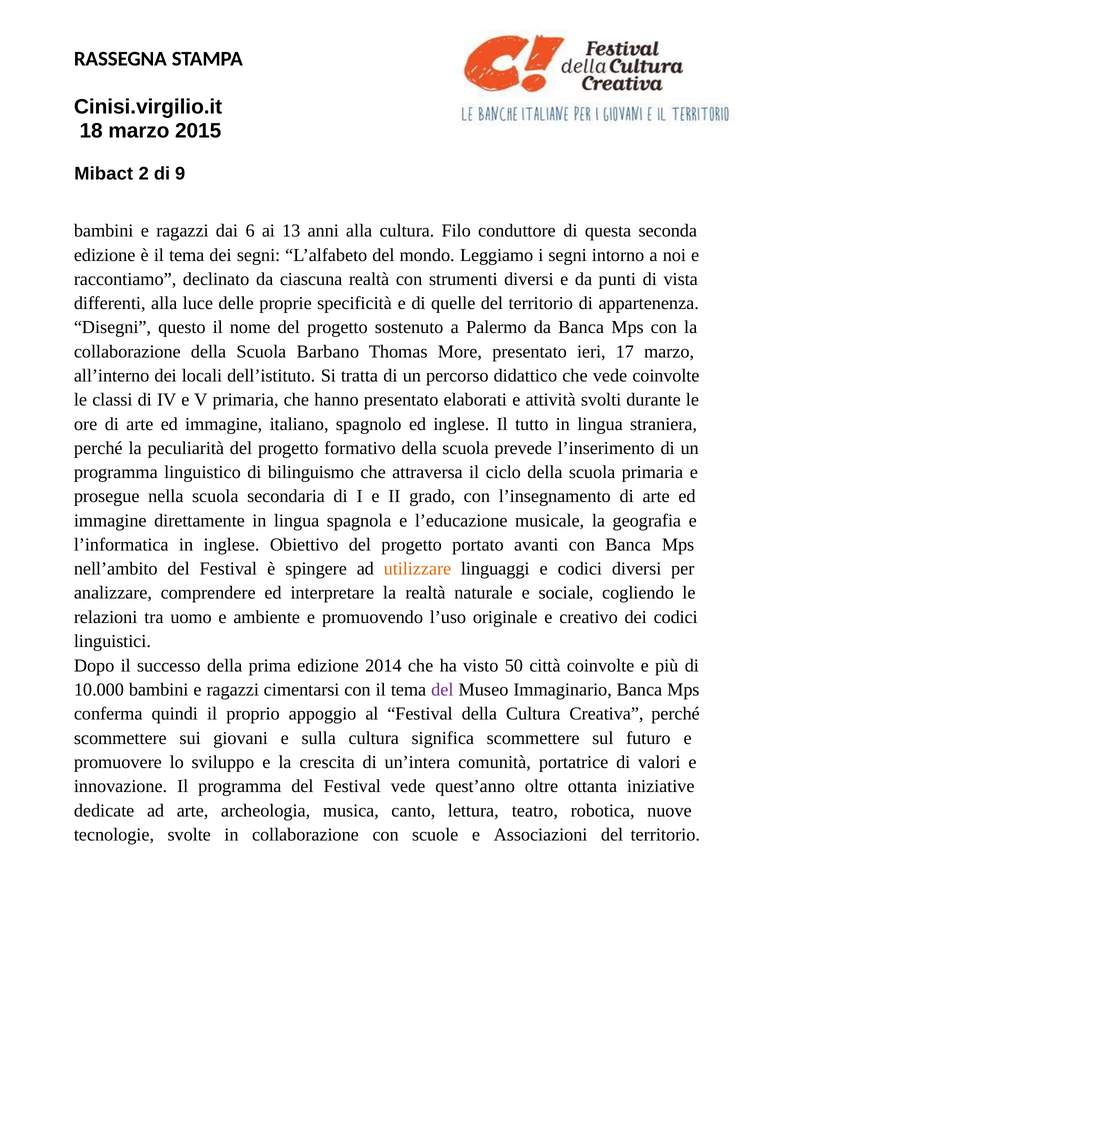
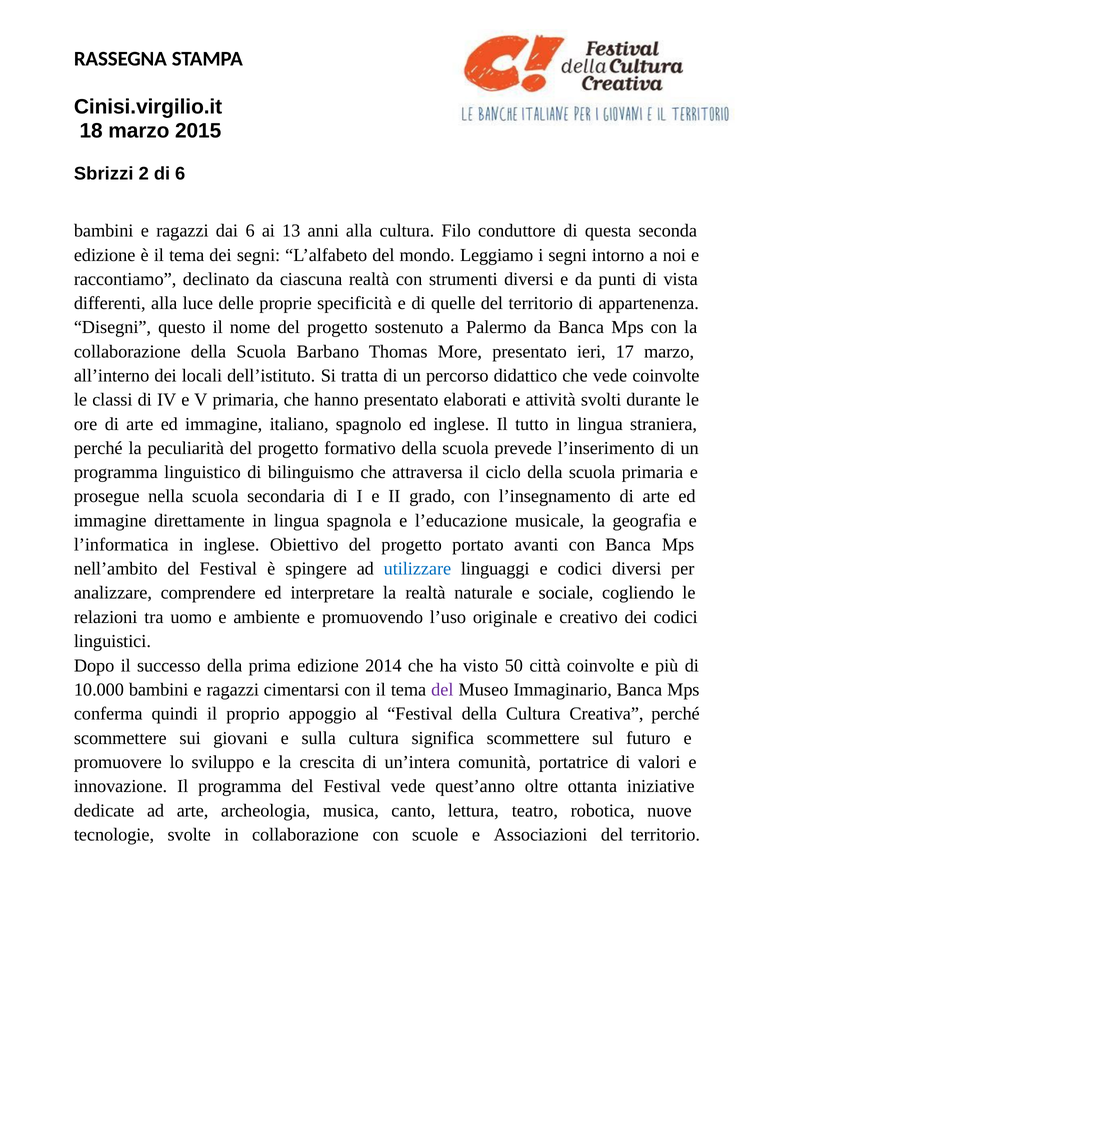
Mibact: Mibact -> Sbrizzi (104, 174)
di 9: 9 -> 6 (180, 174)
utilizzare colour: orange -> blue (417, 569)
